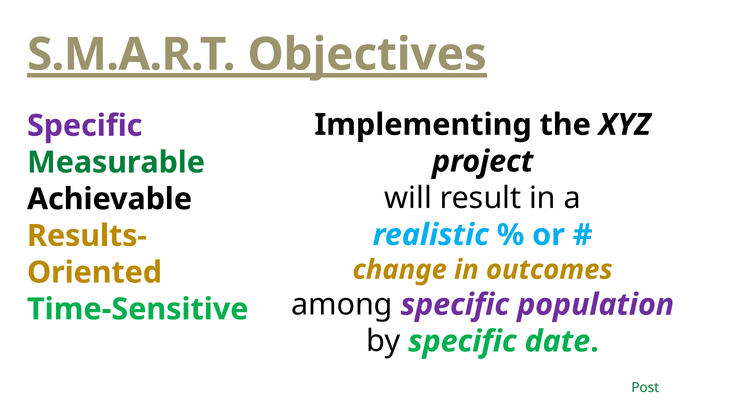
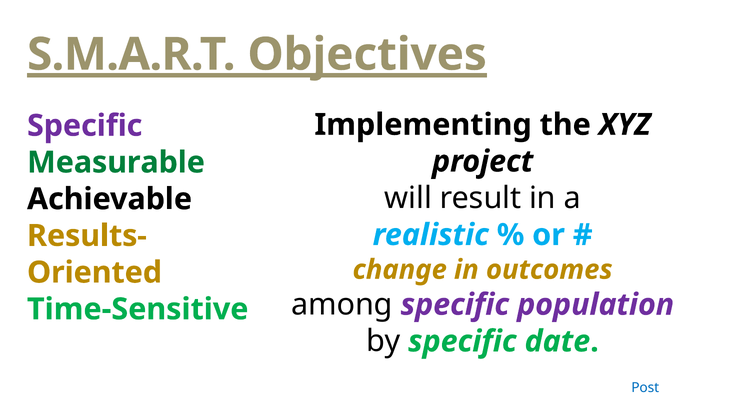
Post colour: green -> blue (645, 387)
